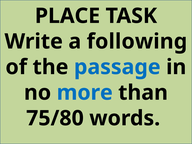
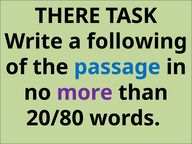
PLACE: PLACE -> THERE (68, 16)
more colour: blue -> purple (85, 93)
75/80: 75/80 -> 20/80 (55, 118)
